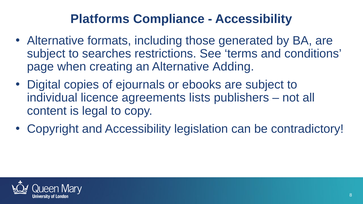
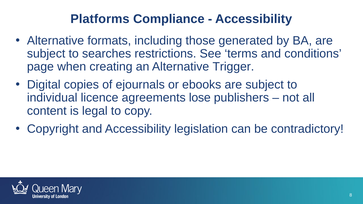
Adding: Adding -> Trigger (233, 67)
lists: lists -> lose (200, 98)
